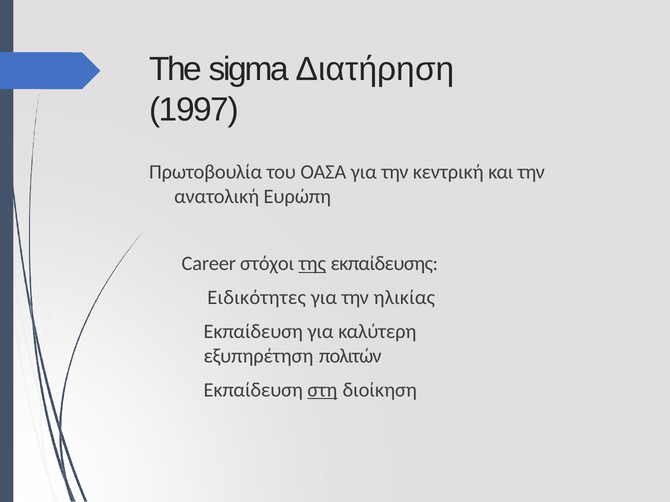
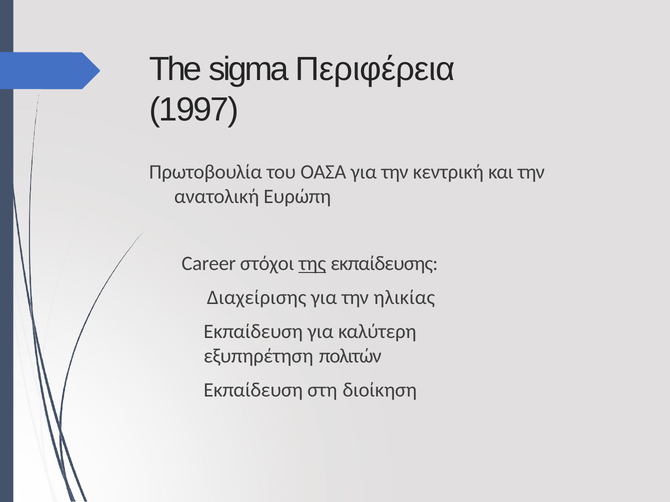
Διατήρηση: Διατήρηση -> Περιφέρεια (375, 69)
Ειδικότητες: Ειδικότητες -> Διαχείρισης (257, 298)
στη underline: present -> none (322, 390)
